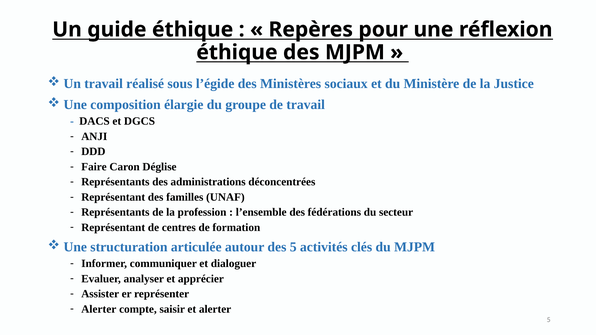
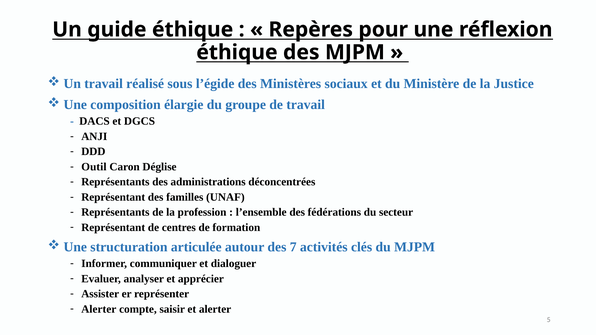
Faire: Faire -> Outil (94, 167)
des 5: 5 -> 7 (293, 247)
